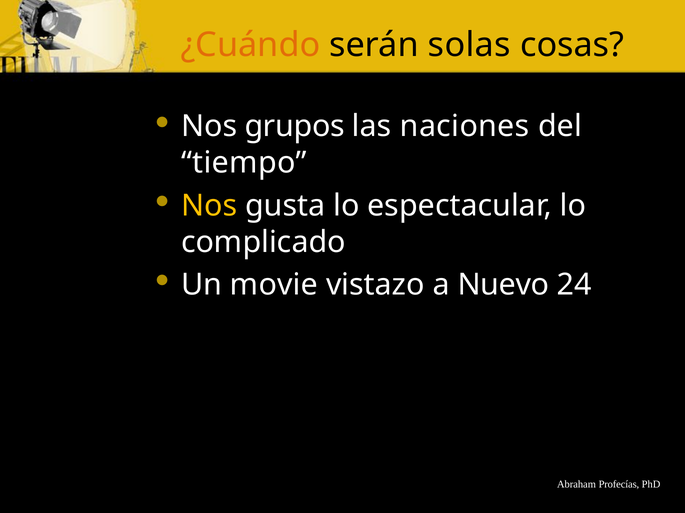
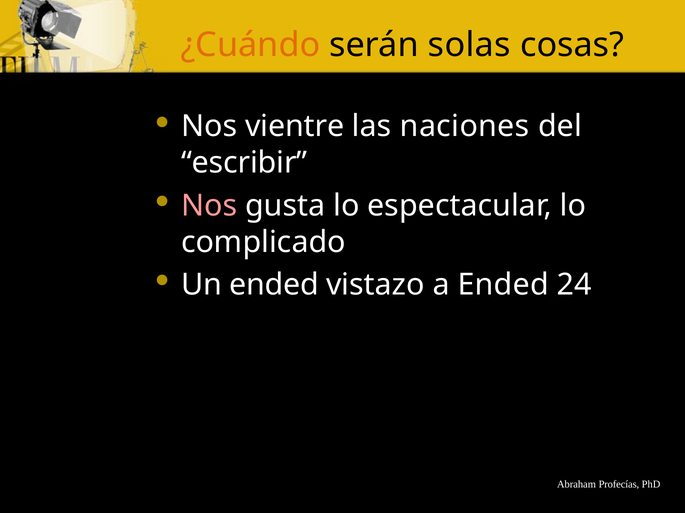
grupos: grupos -> vientre (295, 127)
tiempo: tiempo -> escribir (244, 163)
Nos colour: yellow -> pink (209, 206)
Un movie: movie -> ended (274, 285)
a Nuevo: Nuevo -> Ended (503, 285)
